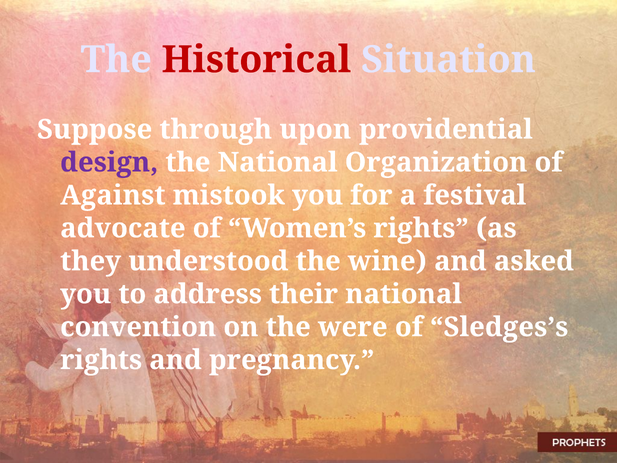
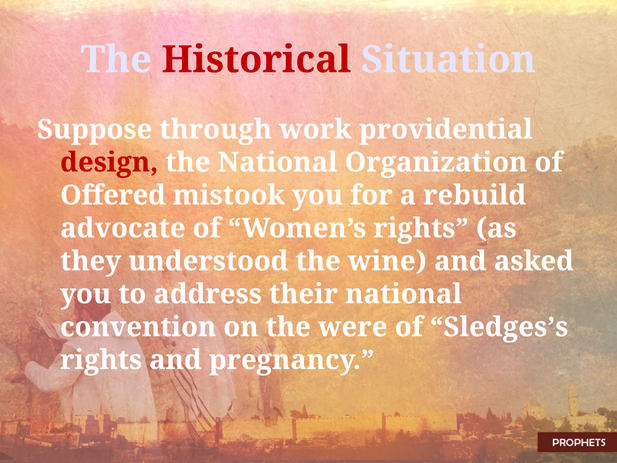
upon: upon -> work (315, 129)
design colour: purple -> red (109, 162)
Against: Against -> Offered (113, 195)
festival: festival -> rebuild (475, 195)
